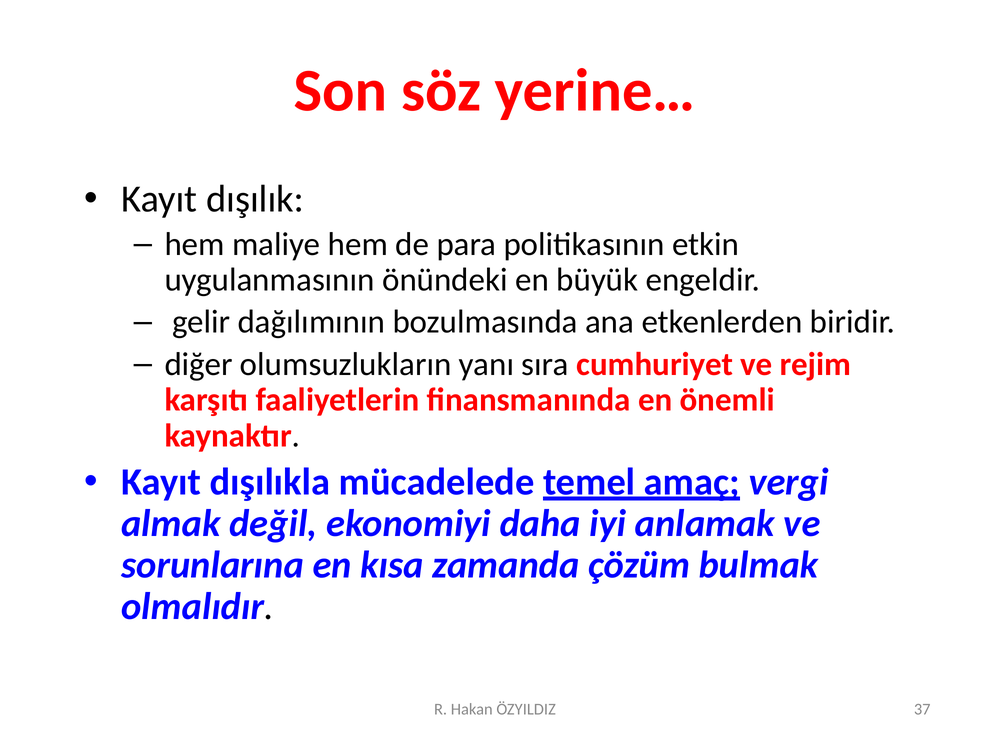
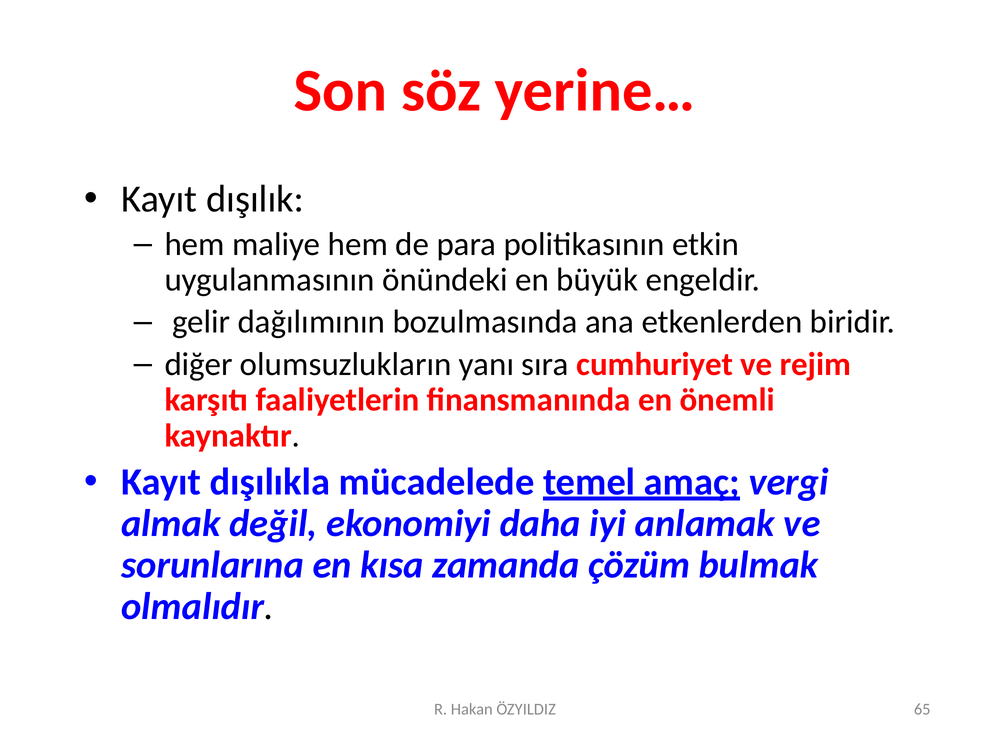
37: 37 -> 65 (922, 709)
